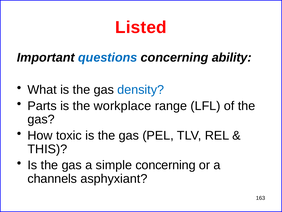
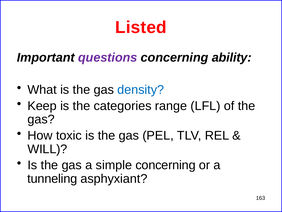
questions colour: blue -> purple (108, 57)
Parts: Parts -> Keep (42, 106)
workplace: workplace -> categories (123, 106)
THIS: THIS -> WILL (47, 149)
channels: channels -> tunneling (52, 178)
